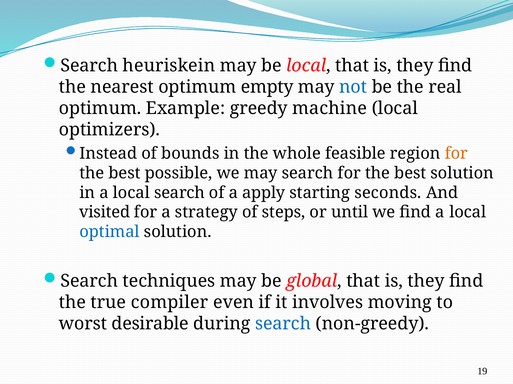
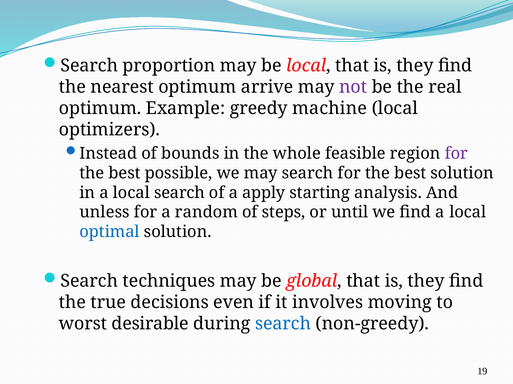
heuriskein: heuriskein -> proportion (169, 66)
empty: empty -> arrive (267, 87)
not colour: blue -> purple (353, 87)
for colour: orange -> purple (456, 154)
seconds: seconds -> analysis (388, 193)
visited: visited -> unless (104, 213)
strategy: strategy -> random (206, 213)
compiler: compiler -> decisions (170, 303)
